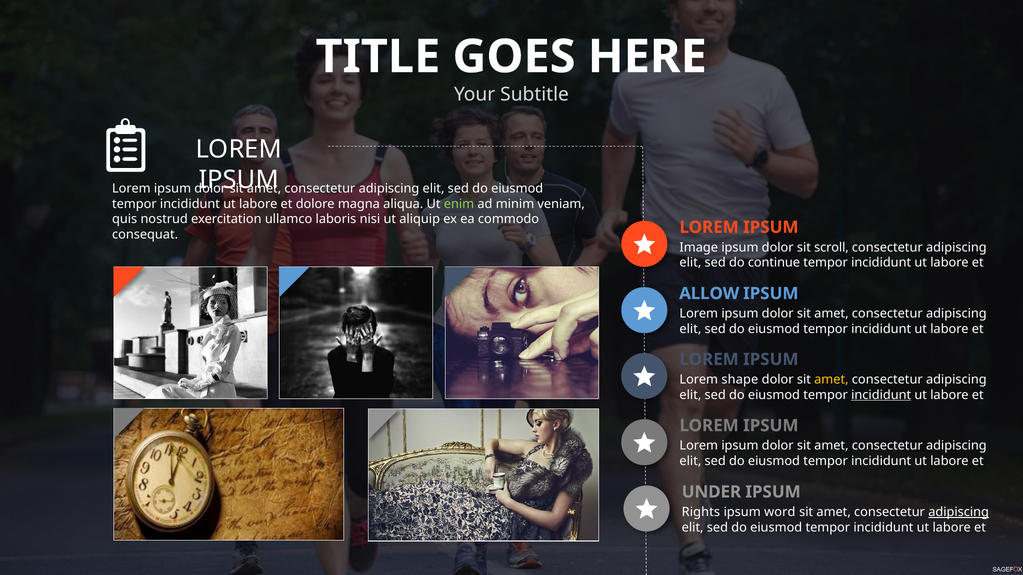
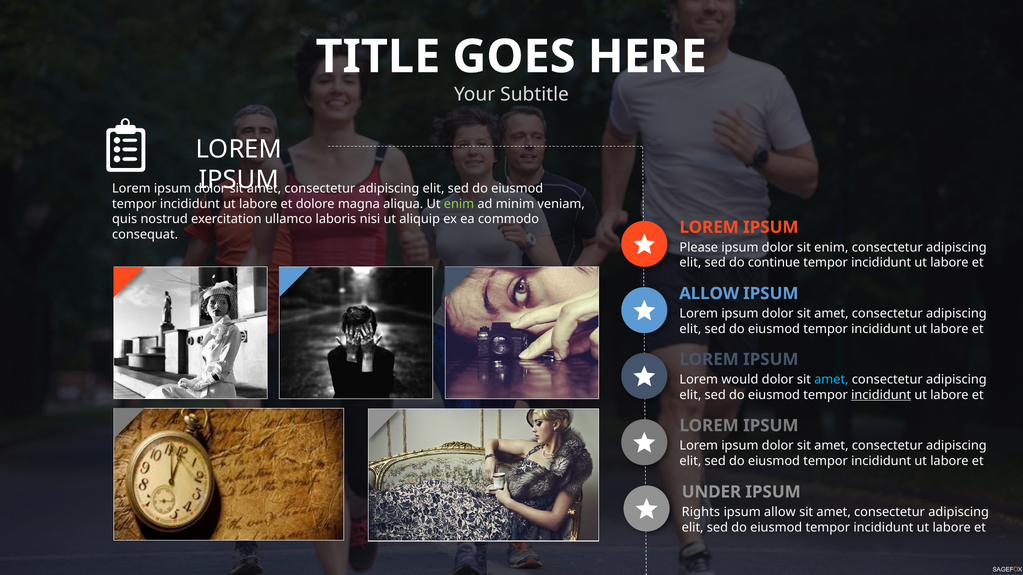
Image: Image -> Please (699, 248)
sit scroll: scroll -> enim (831, 248)
shape: shape -> would (740, 380)
amet colour: yellow -> light blue (831, 380)
ipsum word: word -> allow (780, 512)
adipiscing underline: present -> none (959, 512)
